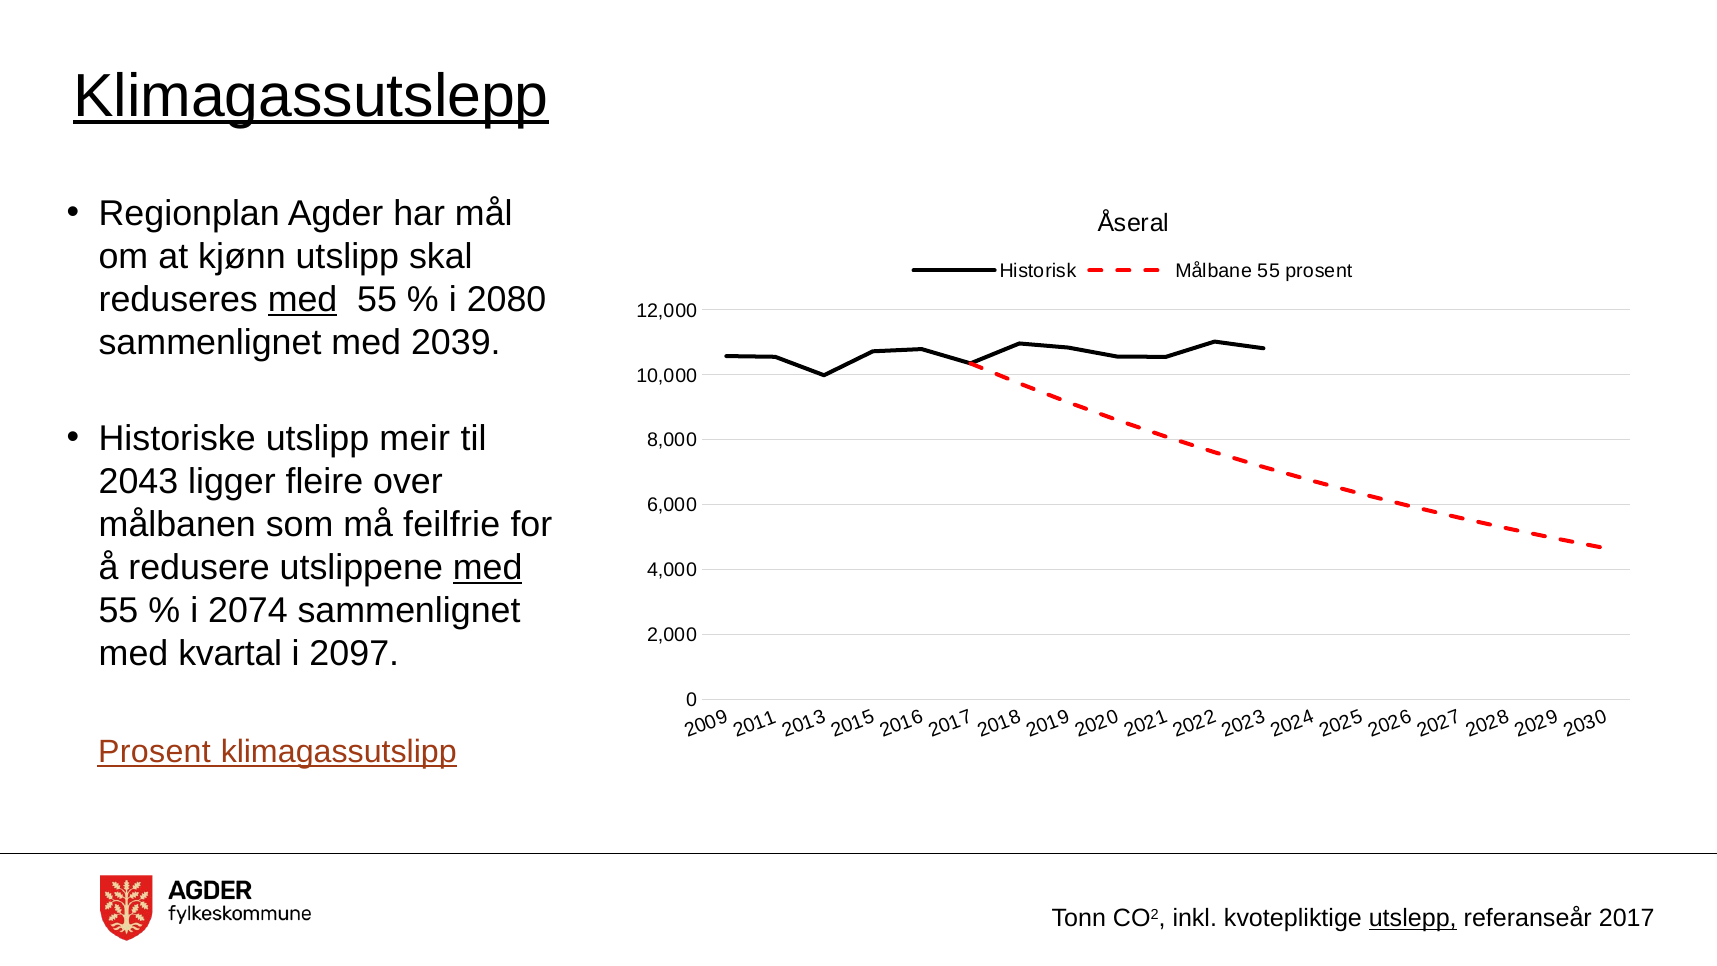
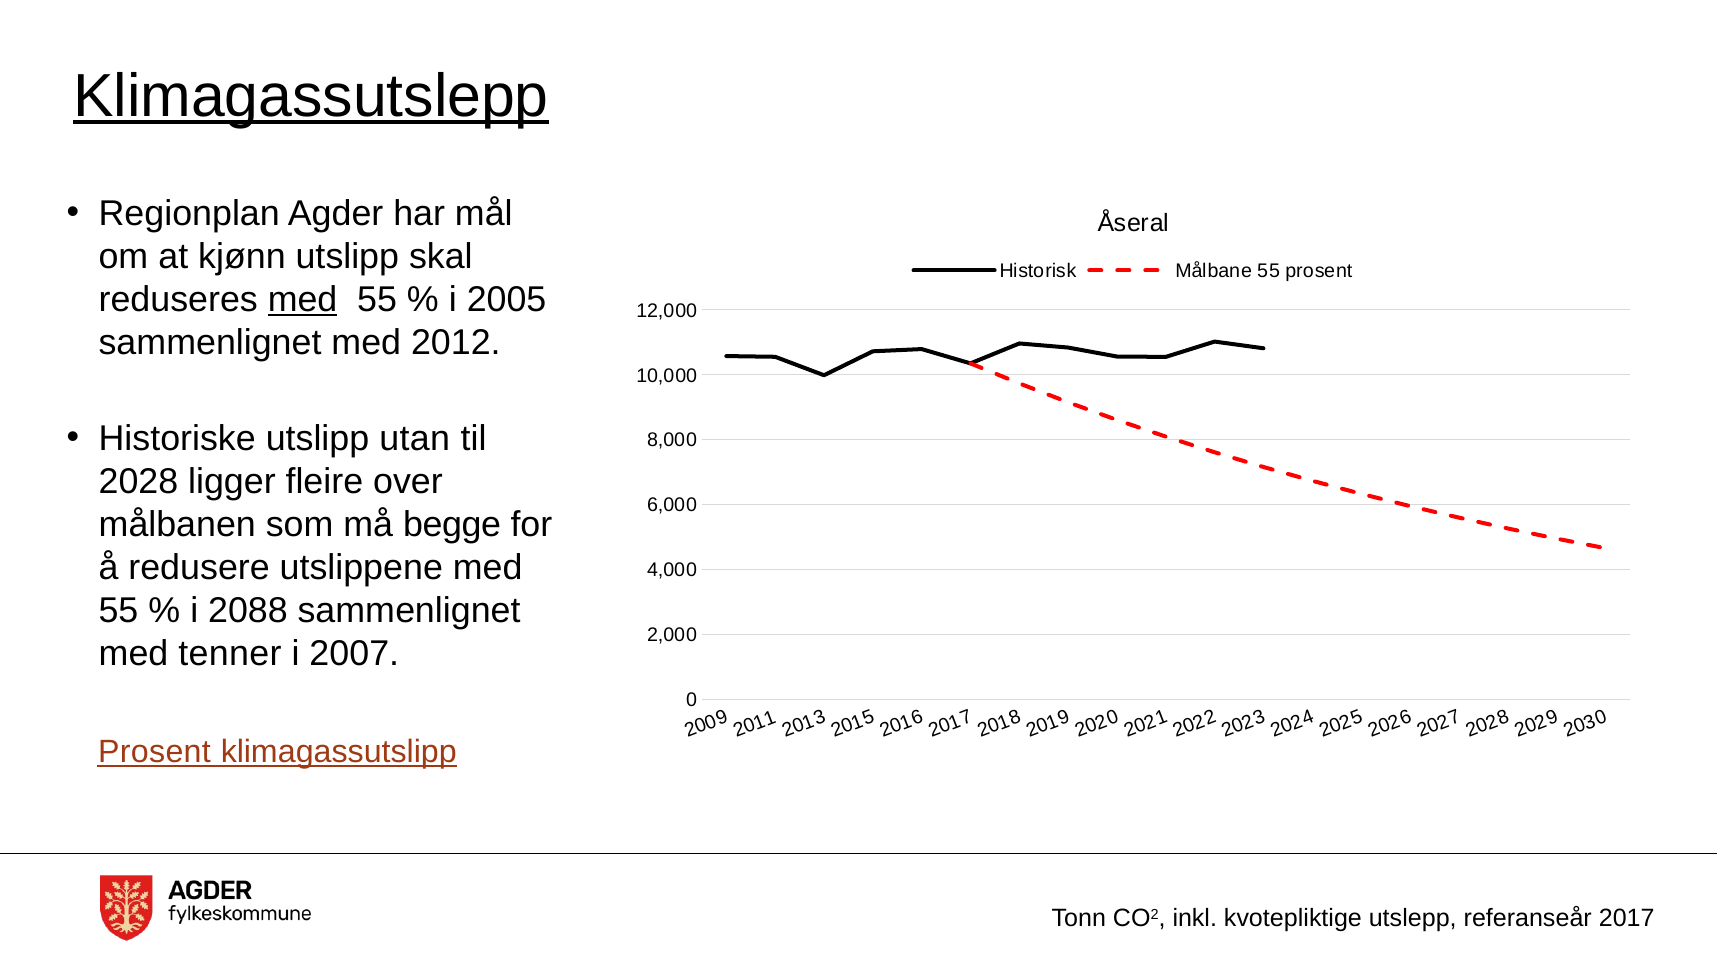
2080: 2080 -> 2005 (507, 300)
2039: 2039 -> 2012 (456, 343)
meir: meir -> utan (415, 439)
2043: 2043 -> 2028 (138, 481)
feilfrie: feilfrie -> begge (452, 524)
med underline: present -> none (488, 567)
2074: 2074 -> 2088 (248, 610)
kvartal: kvartal -> tenner (230, 653)
2097: 2097 -> 2007 (354, 653)
utslepp underline: present -> none (1413, 918)
